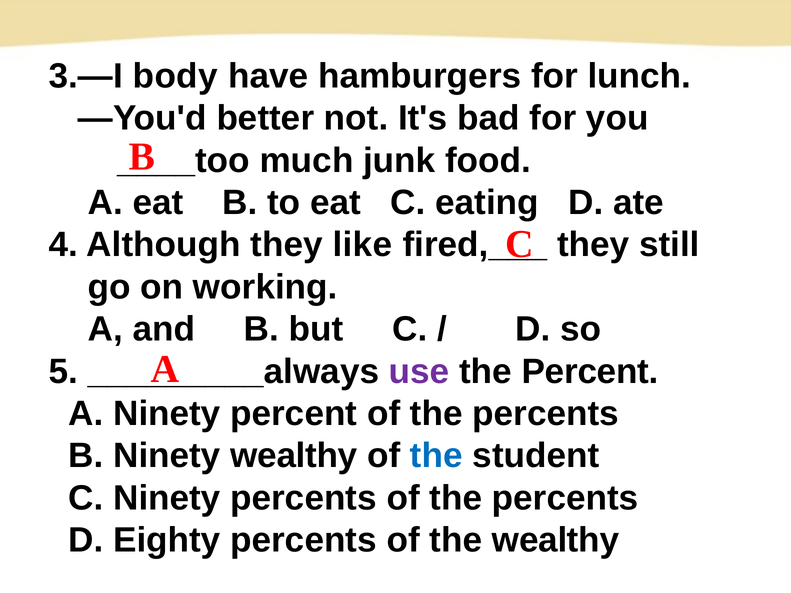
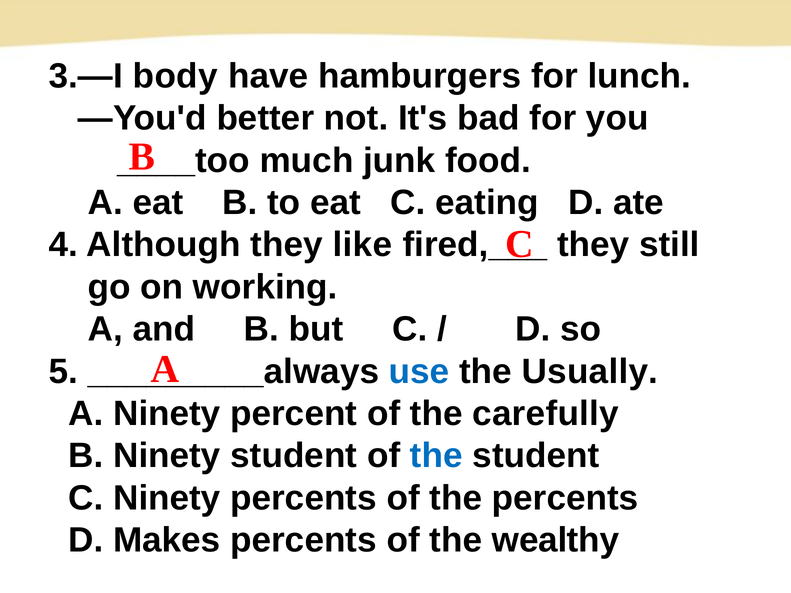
use colour: purple -> blue (419, 372)
the Percent: Percent -> Usually (590, 372)
percent of the percents: percents -> carefully (546, 414)
Ninety wealthy: wealthy -> student (294, 456)
Eighty: Eighty -> Makes (167, 540)
